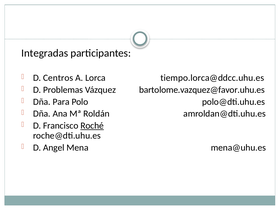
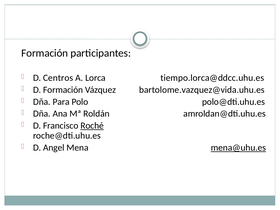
Integradas: Integradas -> Formación (45, 53)
D Problemas: Problemas -> Formación (63, 90)
bartolome.vazquez@favor.uhu.es: bartolome.vazquez@favor.uhu.es -> bartolome.vazquez@vida.uhu.es (202, 90)
mena@uhu.es underline: none -> present (238, 148)
